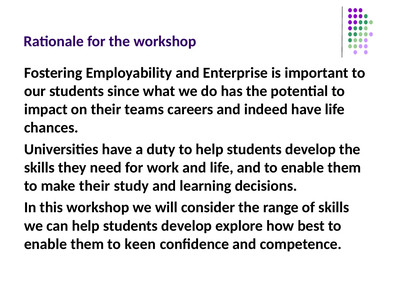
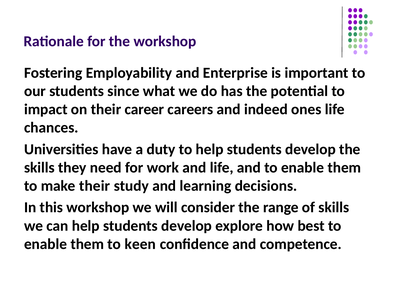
teams: teams -> career (144, 110)
indeed have: have -> ones (306, 110)
